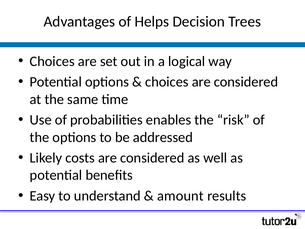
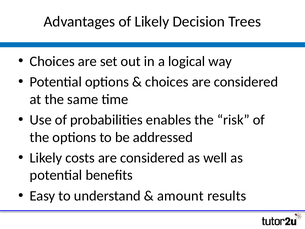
of Helps: Helps -> Likely (152, 22)
